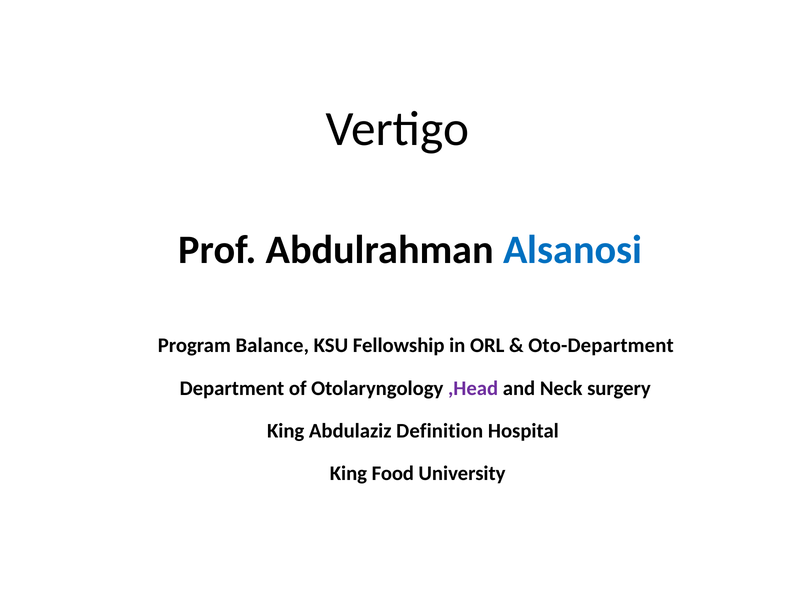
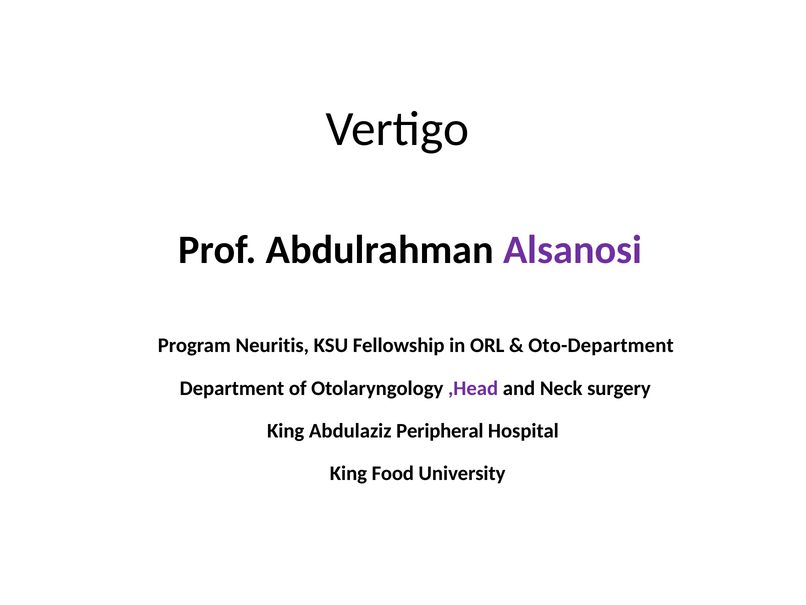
Alsanosi colour: blue -> purple (573, 250)
Balance: Balance -> Neuritis (272, 345)
Definition: Definition -> Peripheral (440, 431)
